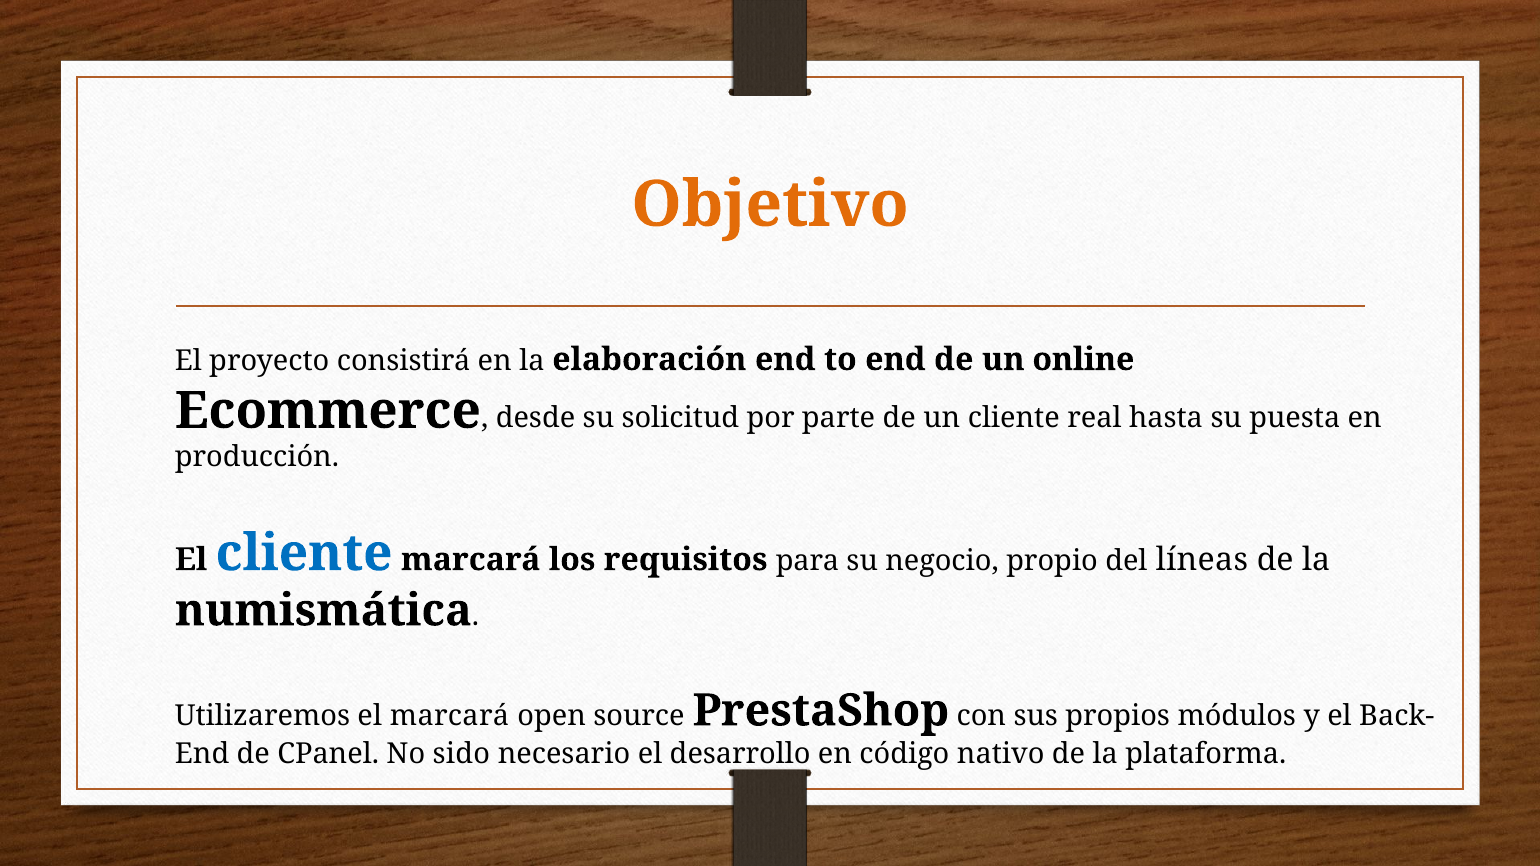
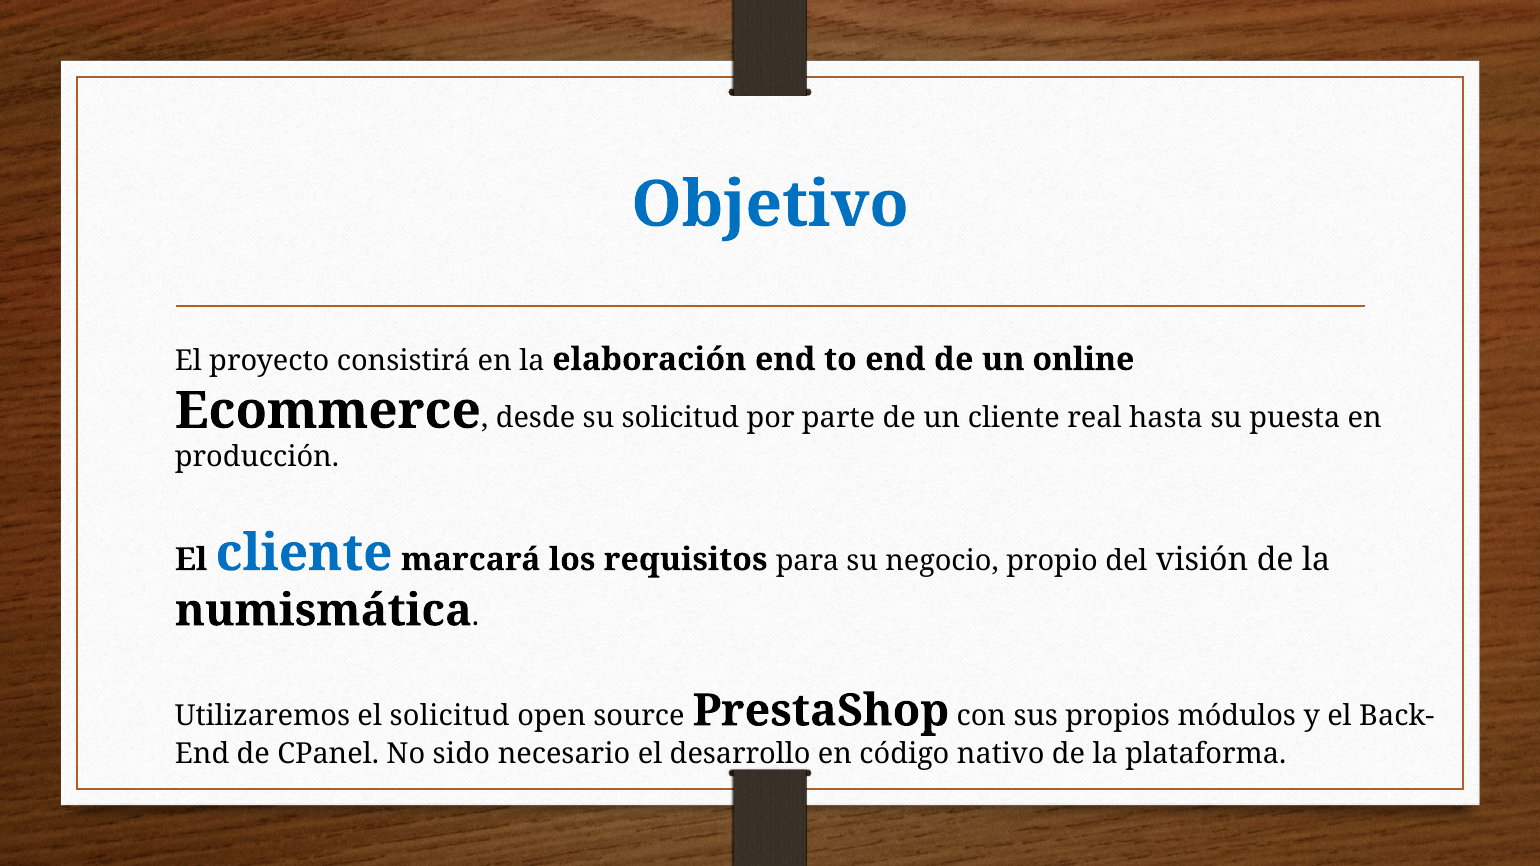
Objetivo colour: orange -> blue (770, 205)
líneas: líneas -> visión (1202, 560)
el marcará: marcará -> solicitud (450, 716)
